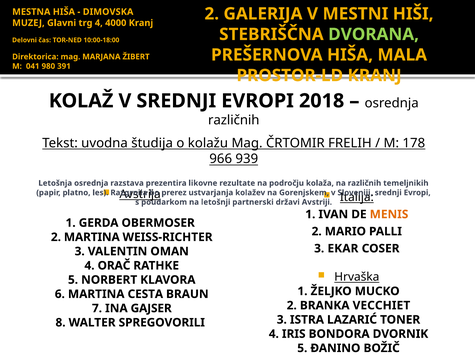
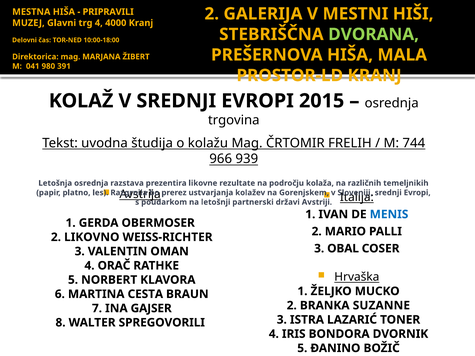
DIMOVSKA: DIMOVSKA -> PRIPRAVILI (108, 12)
2018: 2018 -> 2015 (322, 101)
različnih: različnih -> trgovina (234, 120)
178: 178 -> 744 (414, 143)
MENIS colour: orange -> blue (389, 214)
2 MARTINA: MARTINA -> LIKOVNO (92, 237)
EKAR: EKAR -> OBAL (343, 249)
VECCHIET: VECCHIET -> SUZANNE (381, 306)
